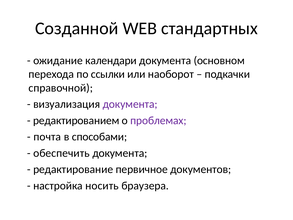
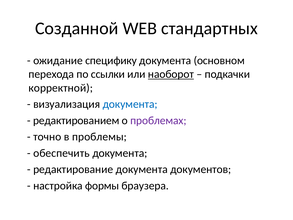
календари: календари -> специфику (111, 60)
наоборот underline: none -> present (171, 74)
справочной: справочной -> корректной (61, 88)
документа colour: purple -> blue (130, 104)
почта: почта -> точно (47, 137)
способами: способами -> проблемы (99, 137)
редактирование первичное: первичное -> документа (142, 169)
носить: носить -> формы (102, 185)
